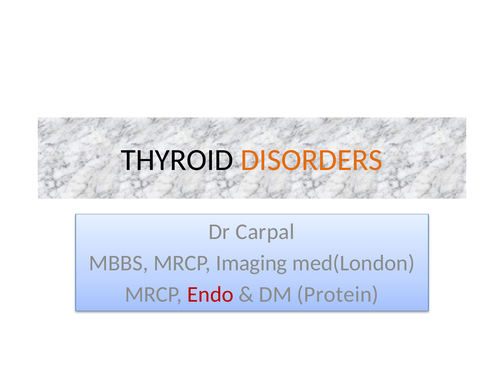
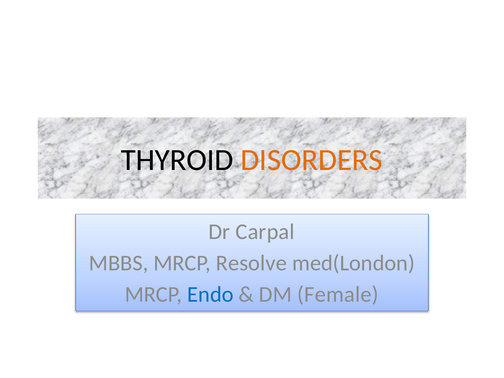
Imaging: Imaging -> Resolve (251, 263)
Endo colour: red -> blue (210, 294)
Protein: Protein -> Female (338, 294)
